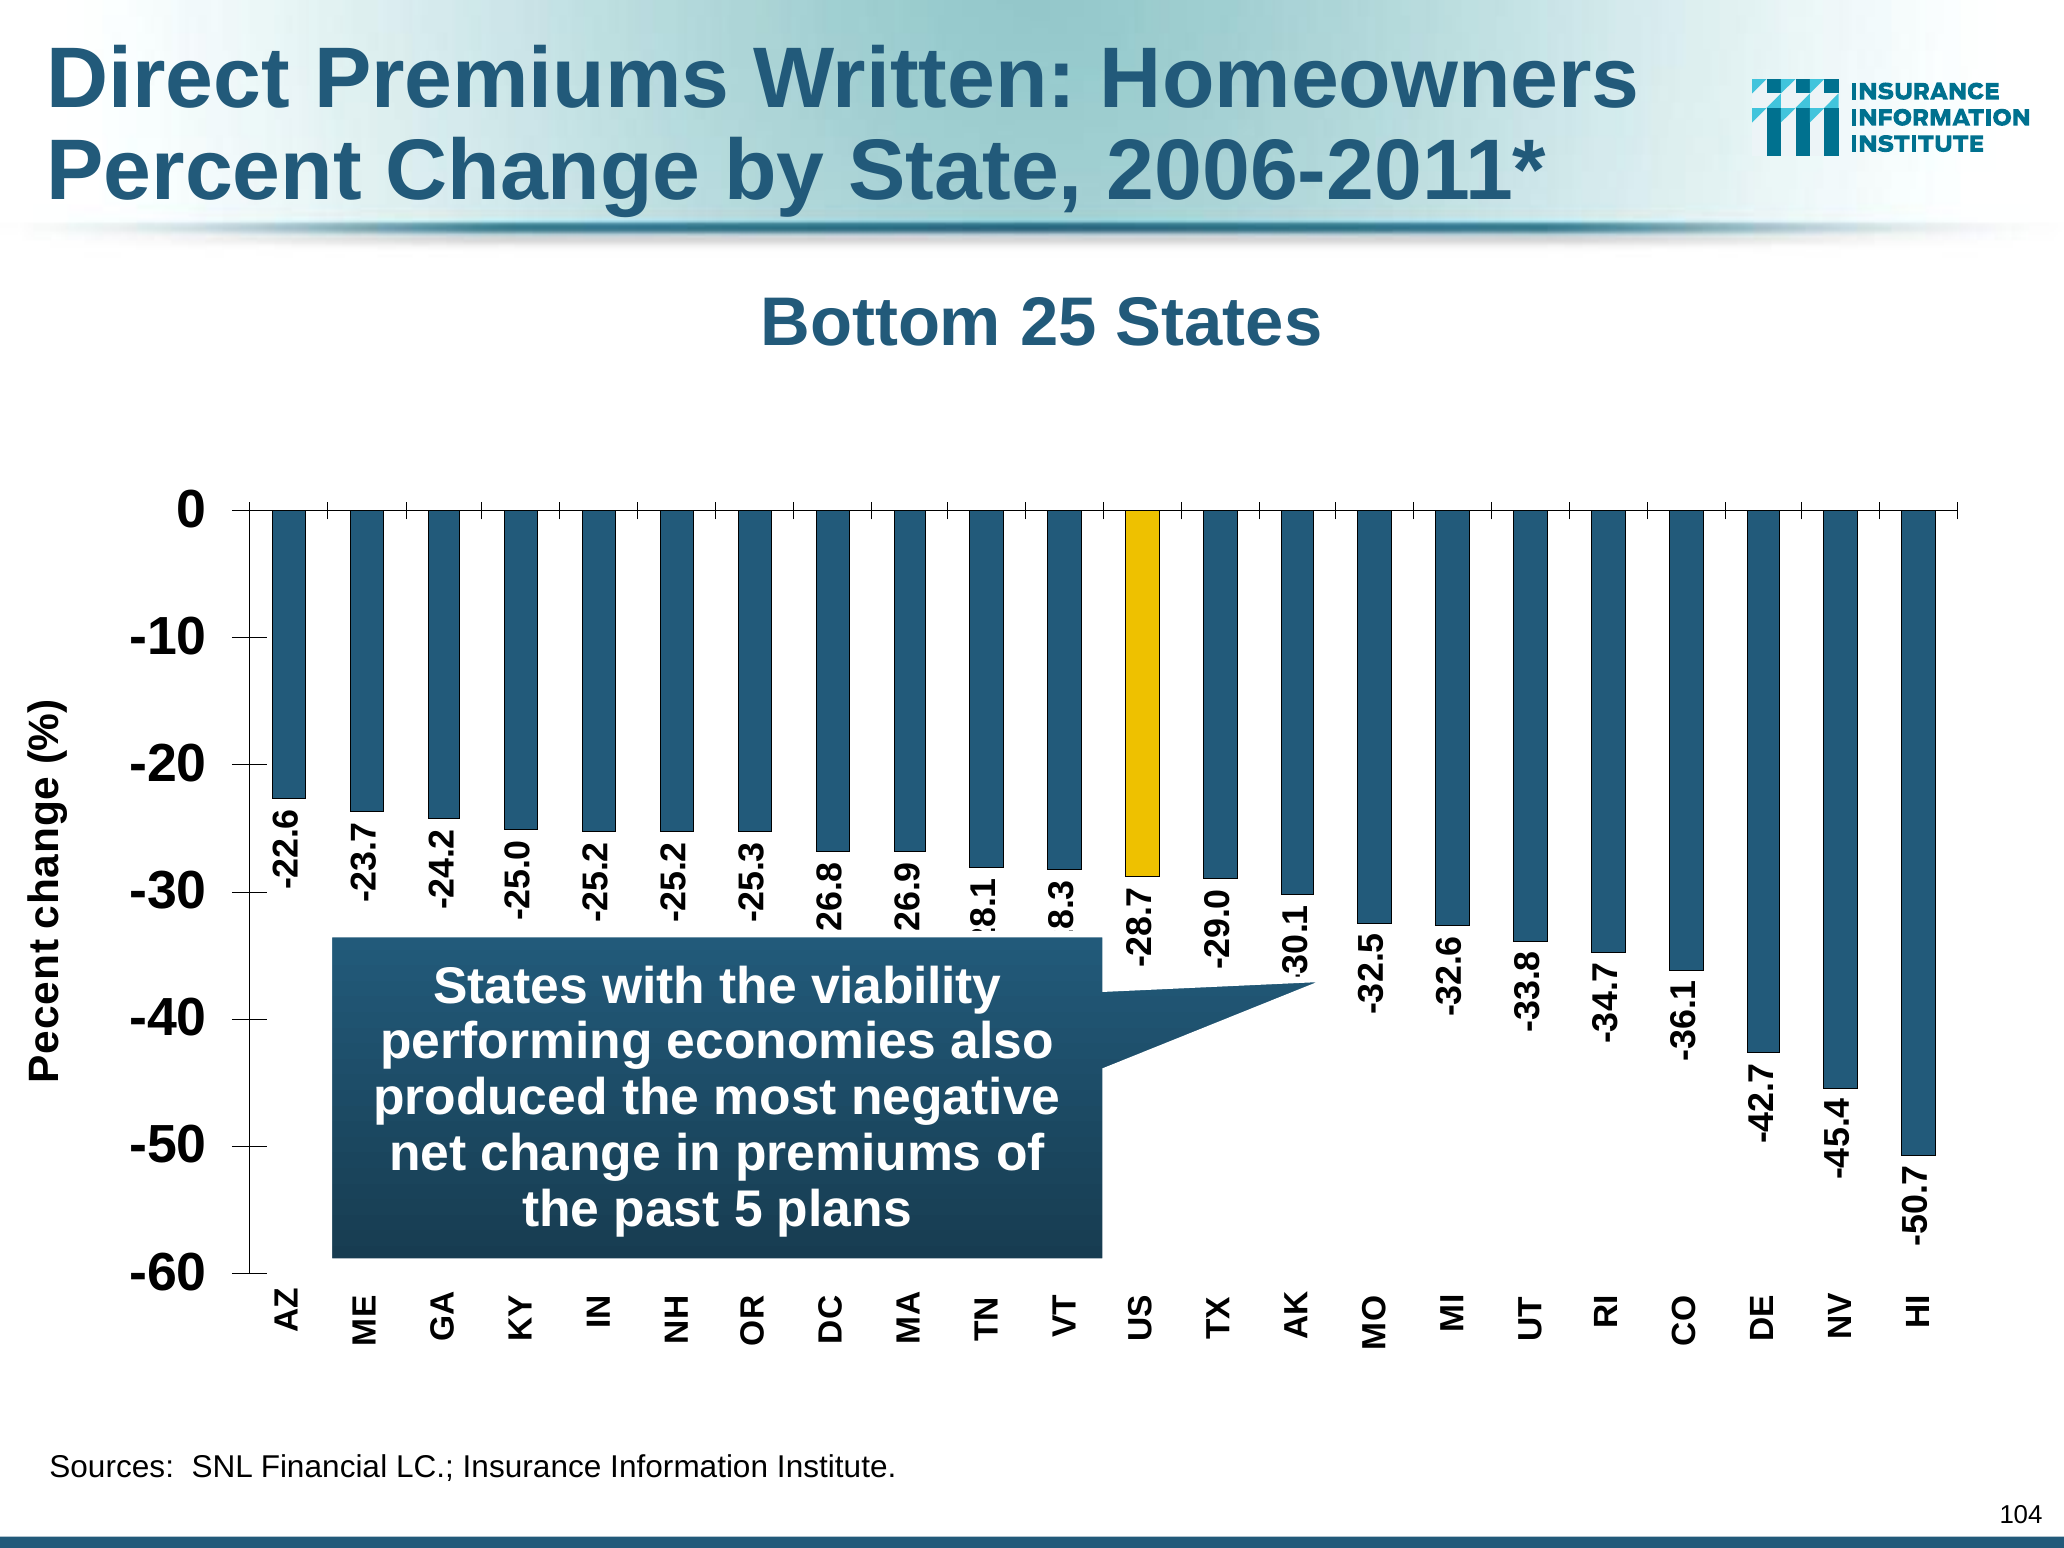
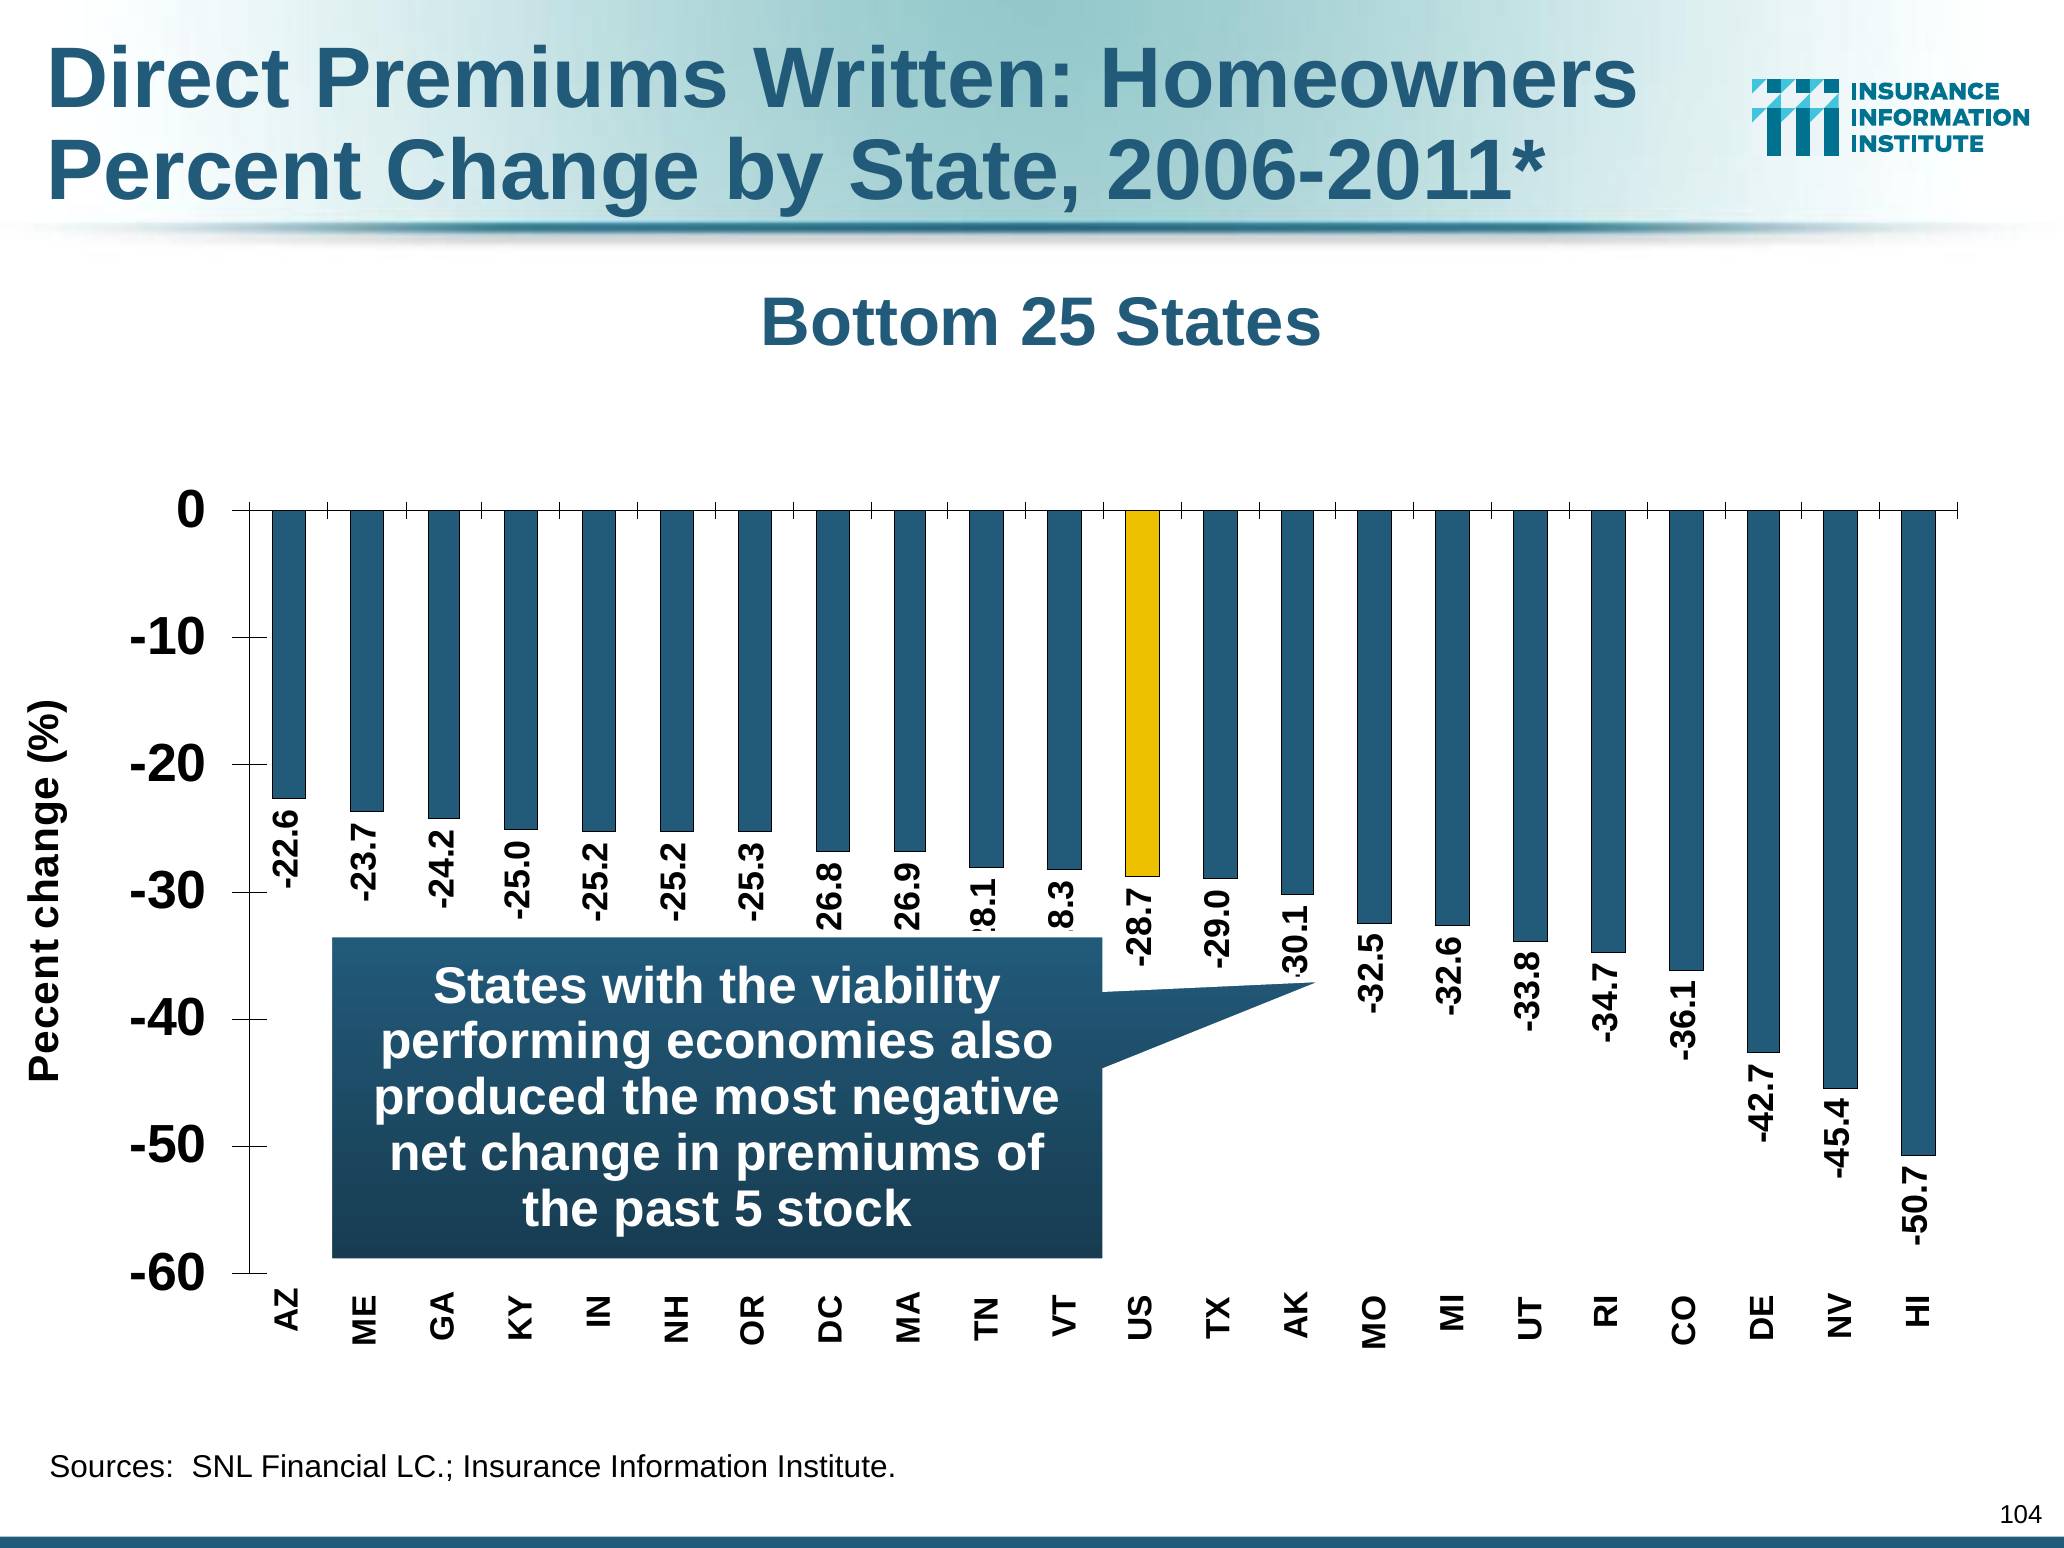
plans: plans -> stock (844, 1209)
